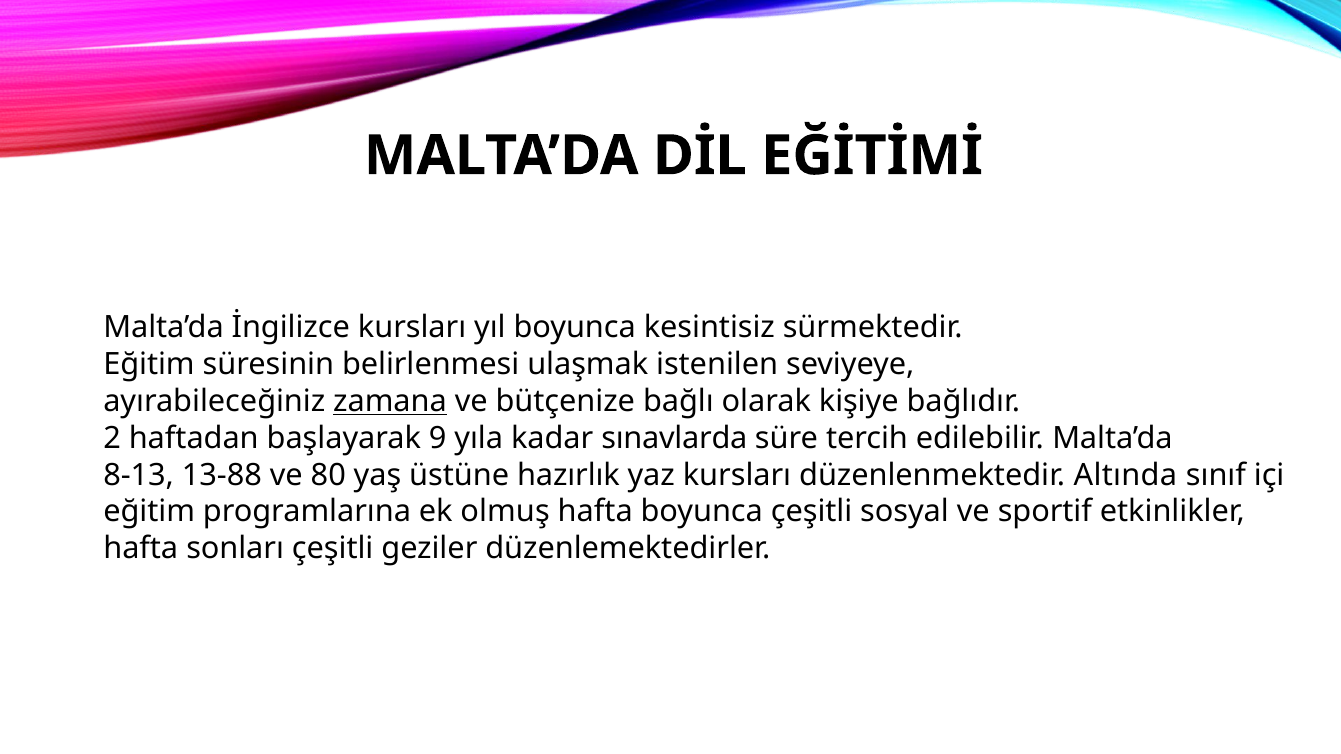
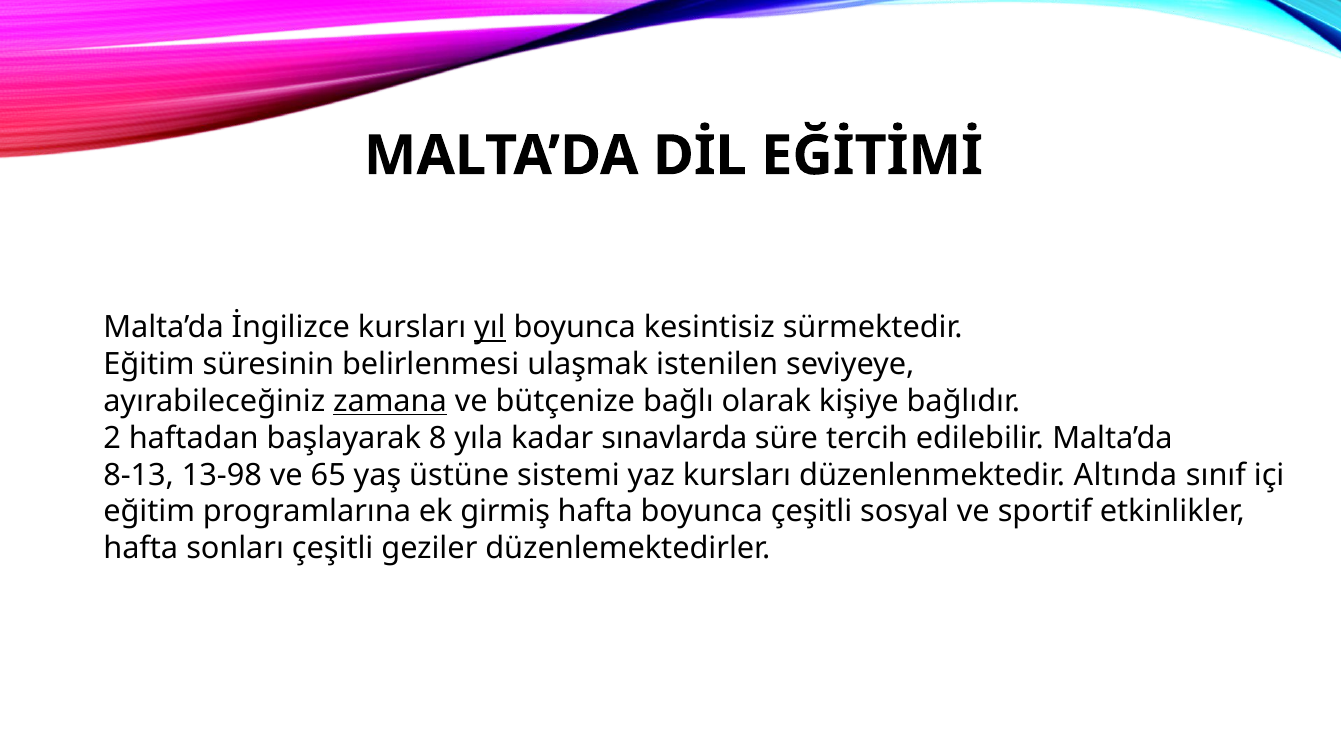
yıl underline: none -> present (490, 328)
9: 9 -> 8 (438, 438)
13-88: 13-88 -> 13-98 (222, 475)
80: 80 -> 65 (328, 475)
hazırlık: hazırlık -> sistemi (568, 475)
olmuş: olmuş -> girmiş (505, 512)
